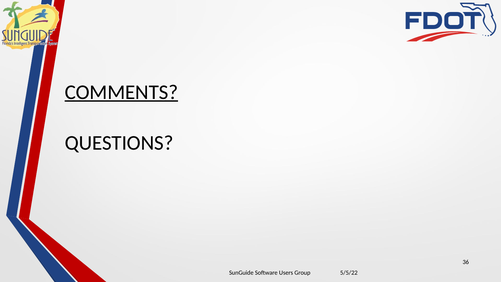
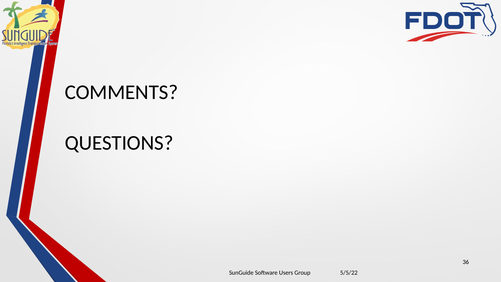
COMMENTS underline: present -> none (121, 92)
